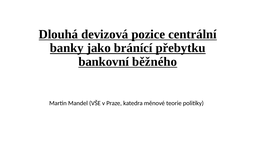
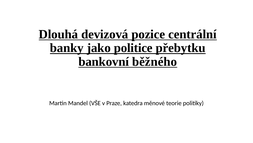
bránící: bránící -> politice (133, 48)
